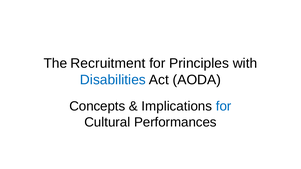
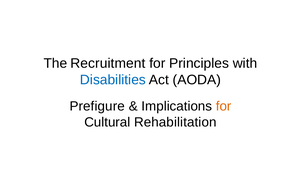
Concepts: Concepts -> Prefigure (97, 106)
for colour: blue -> orange (224, 106)
Performances: Performances -> Rehabilitation (175, 122)
